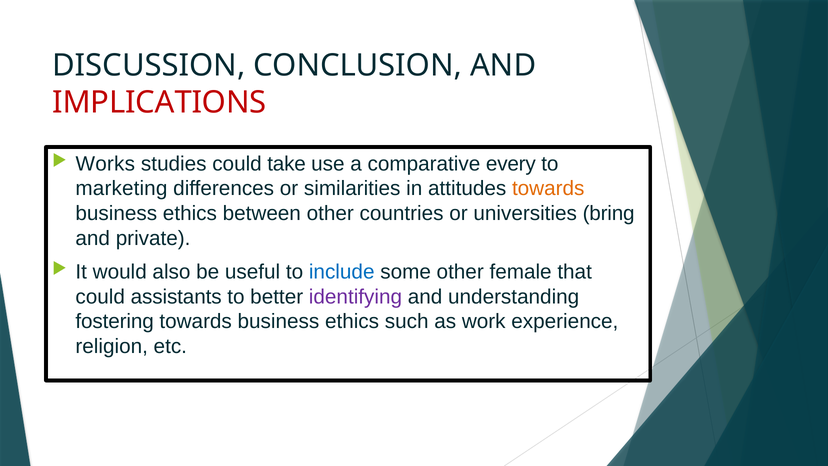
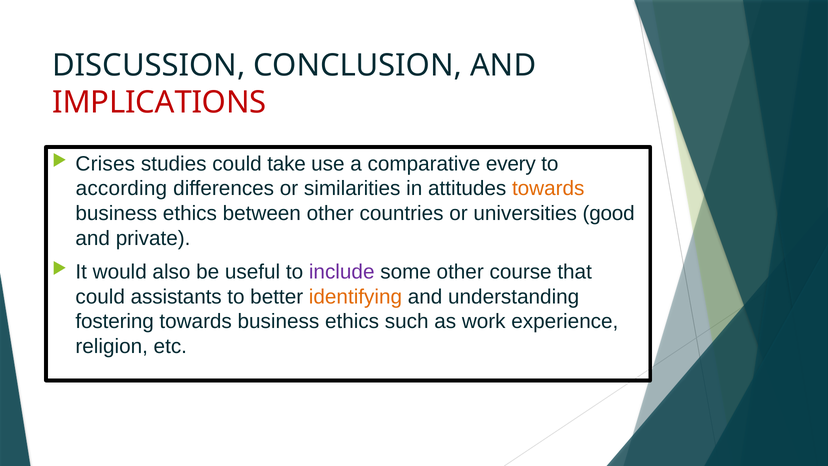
Works: Works -> Crises (105, 164)
marketing: marketing -> according (121, 189)
bring: bring -> good (609, 213)
include colour: blue -> purple (342, 272)
female: female -> course (521, 272)
identifying colour: purple -> orange (355, 297)
